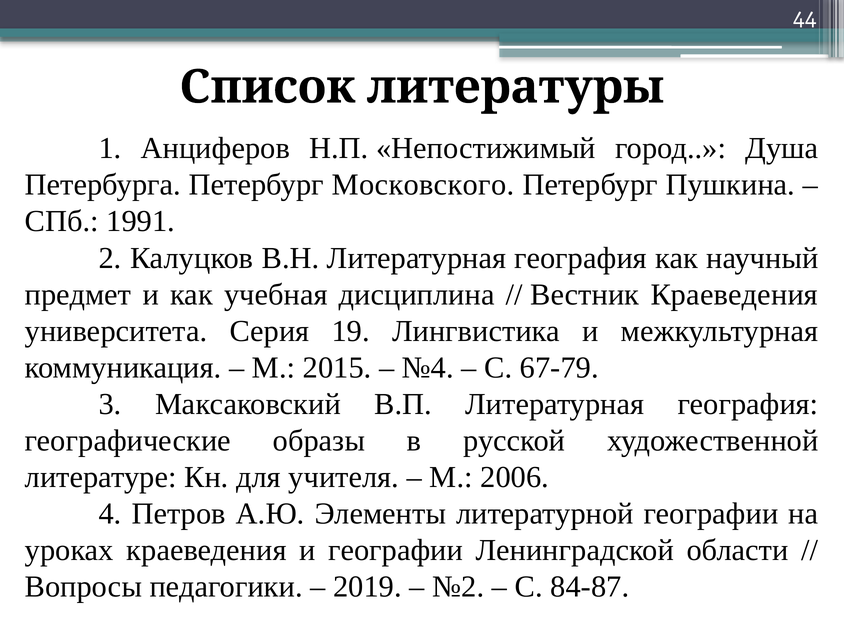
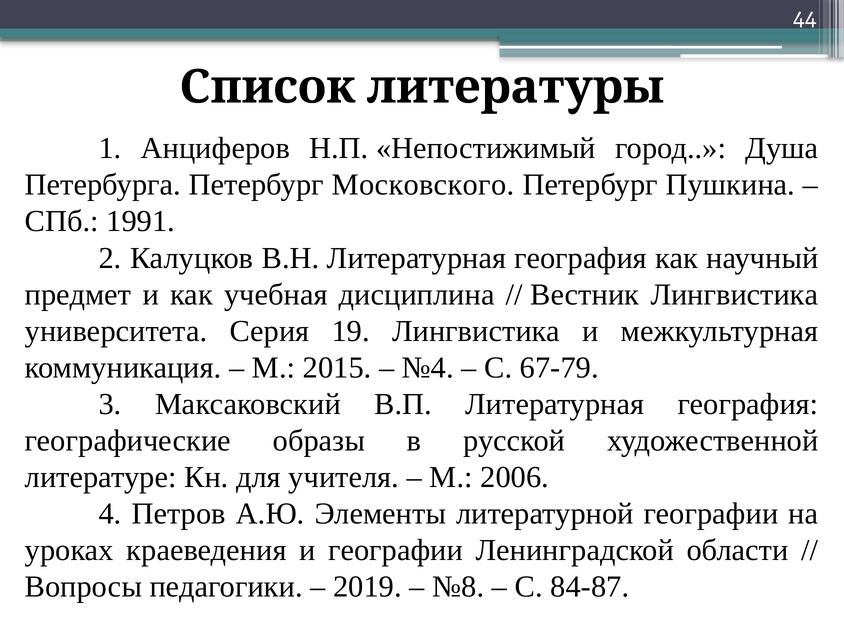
Вестник Краеведения: Краеведения -> Лингвистика (734, 295)
№2: №2 -> №8 (458, 587)
